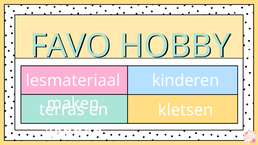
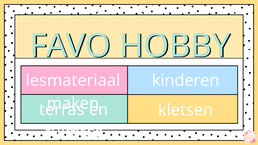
kennen: kennen -> ruimtes (74, 133)
